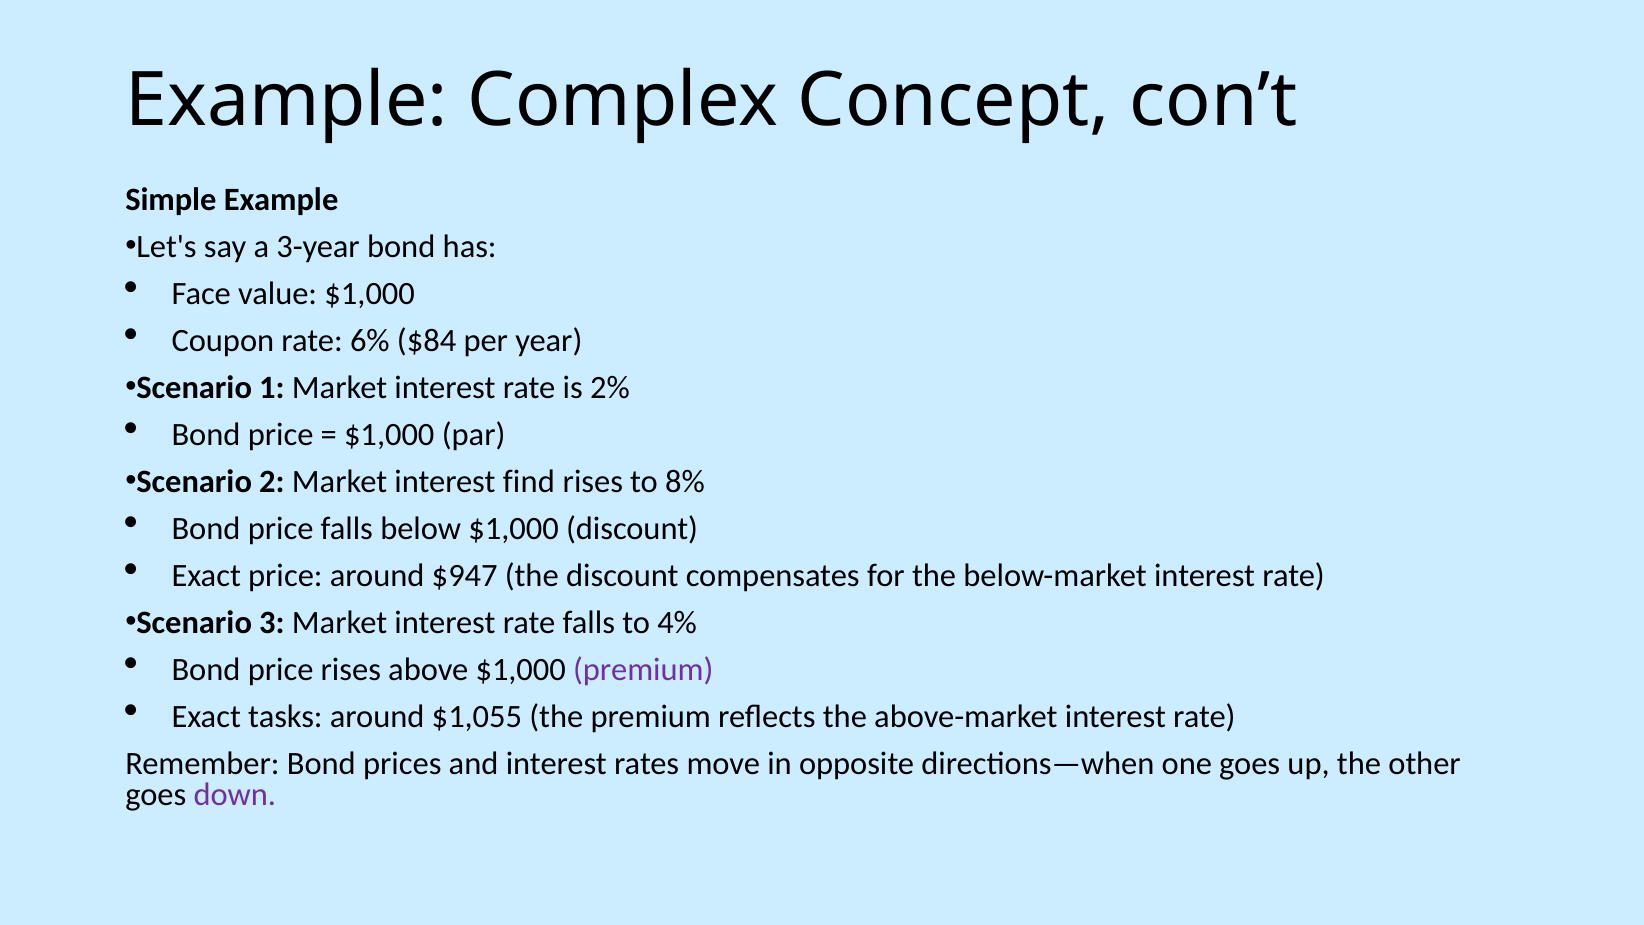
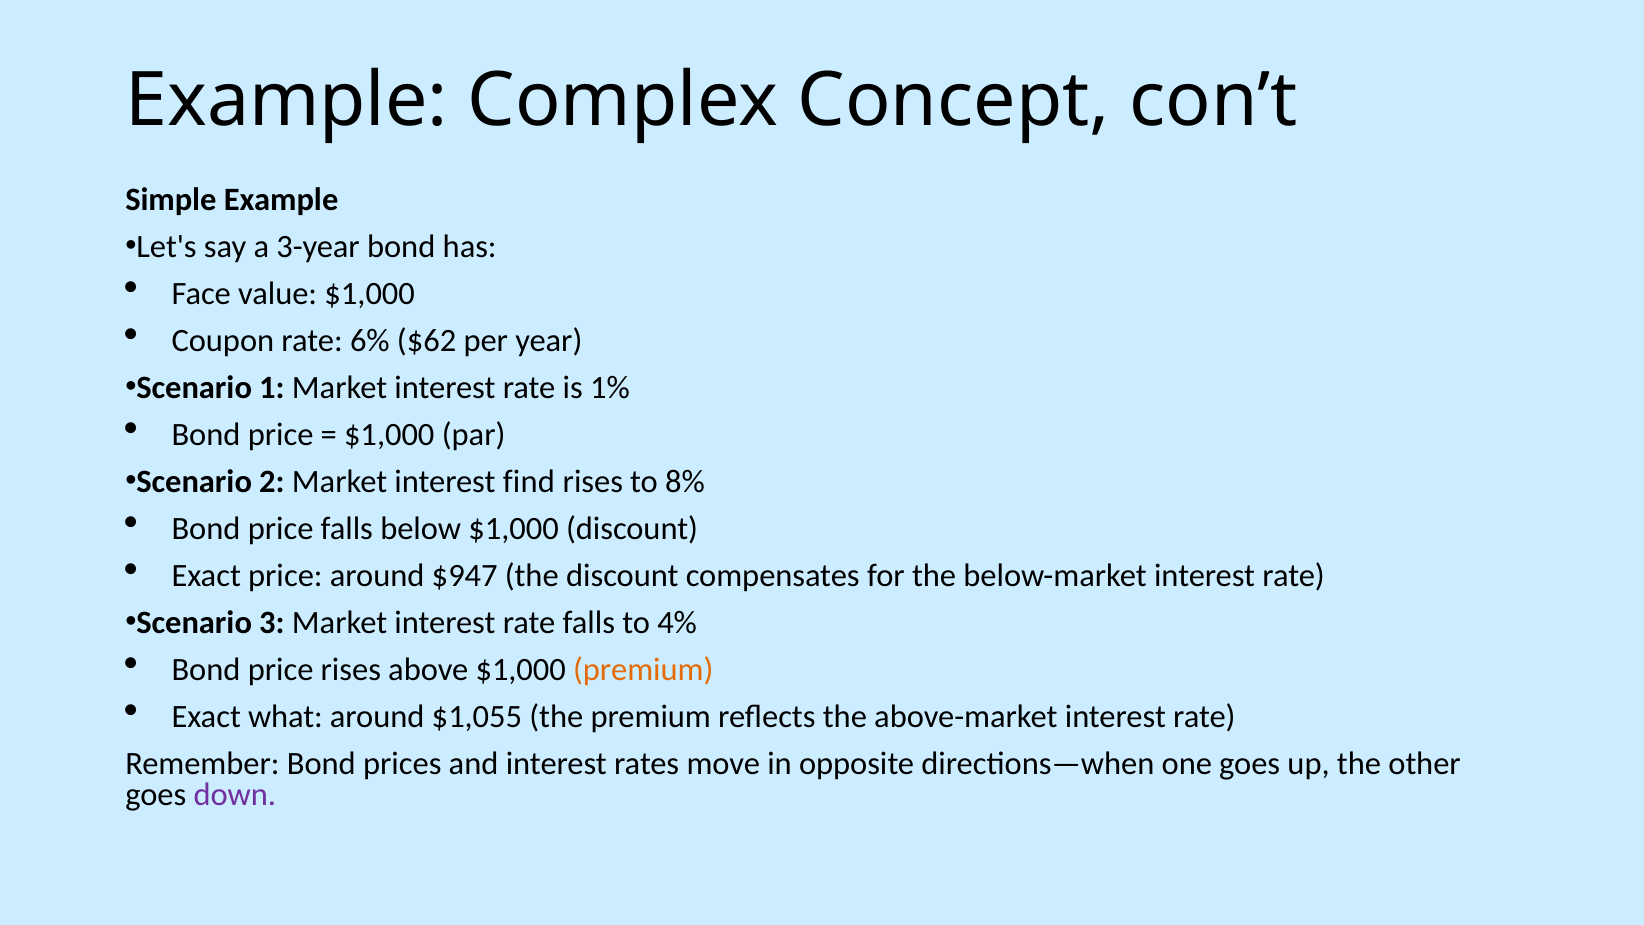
$84: $84 -> $62 (427, 340)
2%: 2% -> 1% (610, 387)
premium colour: purple -> orange (643, 669)
tasks: tasks -> what (285, 716)
